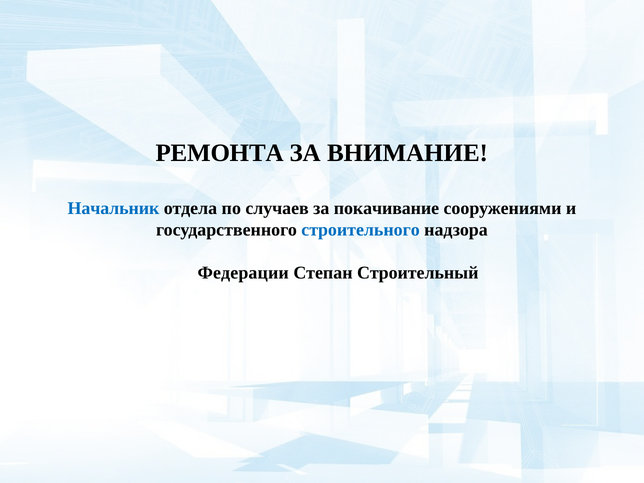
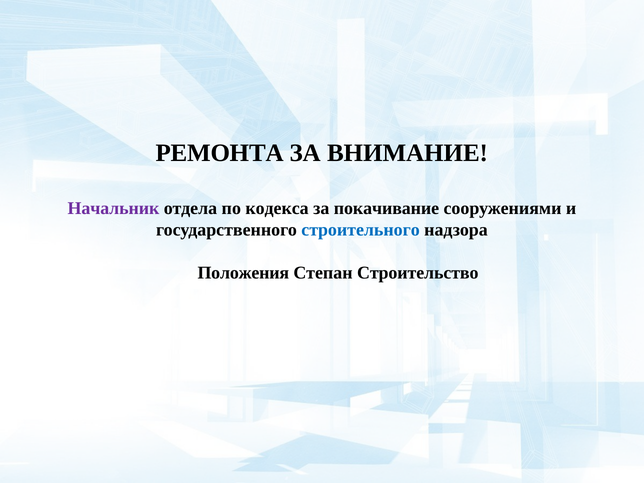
Начальник colour: blue -> purple (113, 208)
случаев: случаев -> кодекса (277, 208)
Федерации: Федерации -> Положения (243, 273)
Строительный: Строительный -> Строительство (418, 273)
